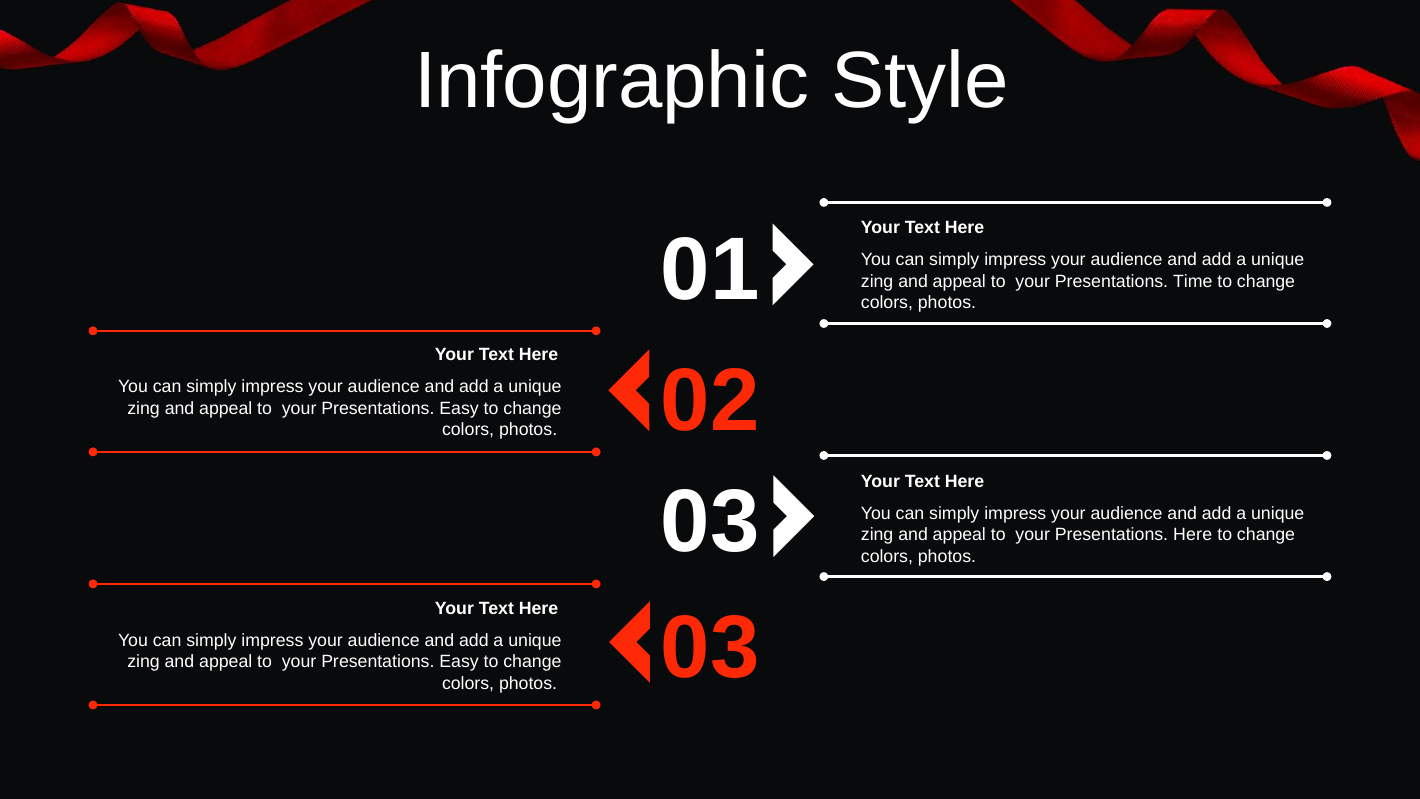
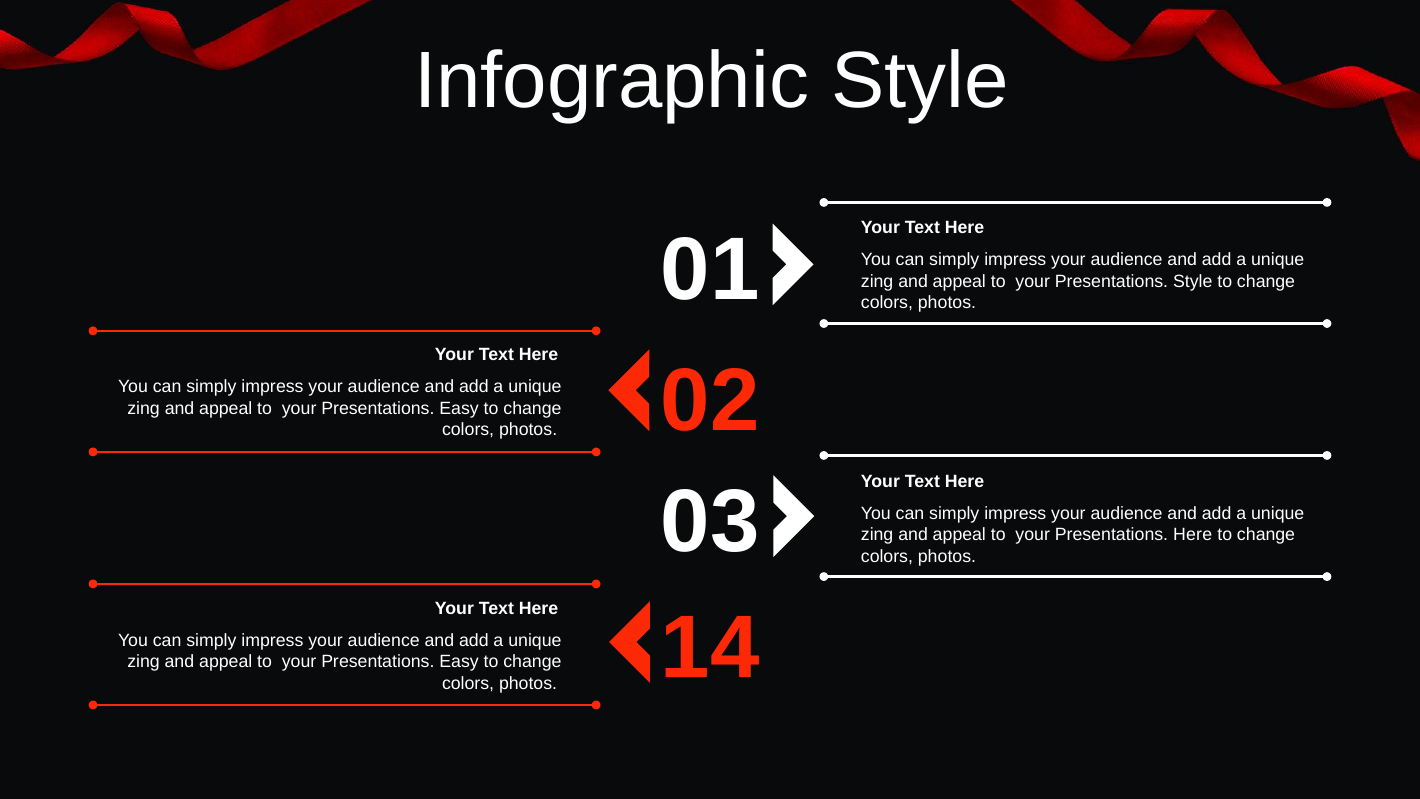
Presentations Time: Time -> Style (1193, 281)
Here 03: 03 -> 14 (710, 648)
